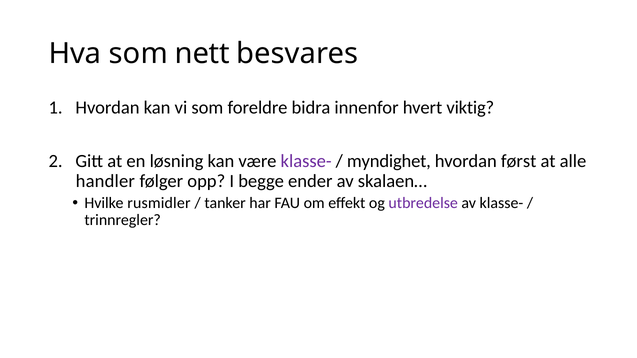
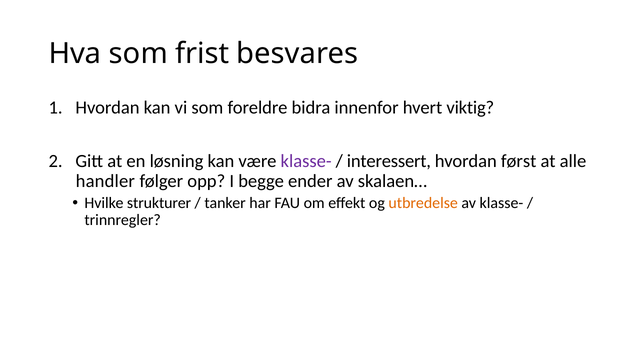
nett: nett -> frist (202, 54)
myndighet: myndighet -> interessert (389, 161)
rusmidler: rusmidler -> strukturer (159, 203)
utbredelse colour: purple -> orange (423, 203)
